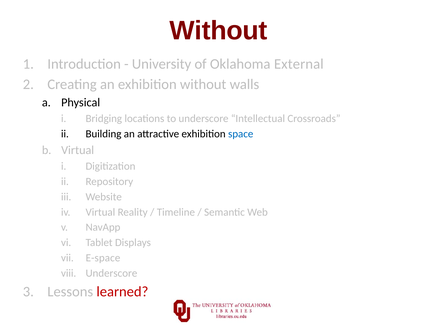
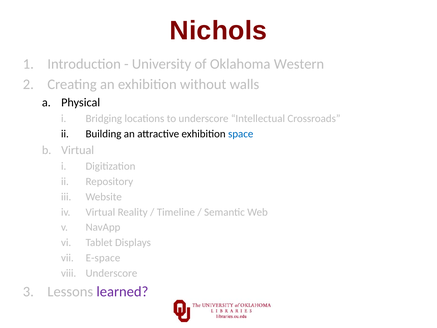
Without: Without -> Nichols (218, 31)
External: External -> Western (299, 64)
learned colour: red -> purple (122, 292)
